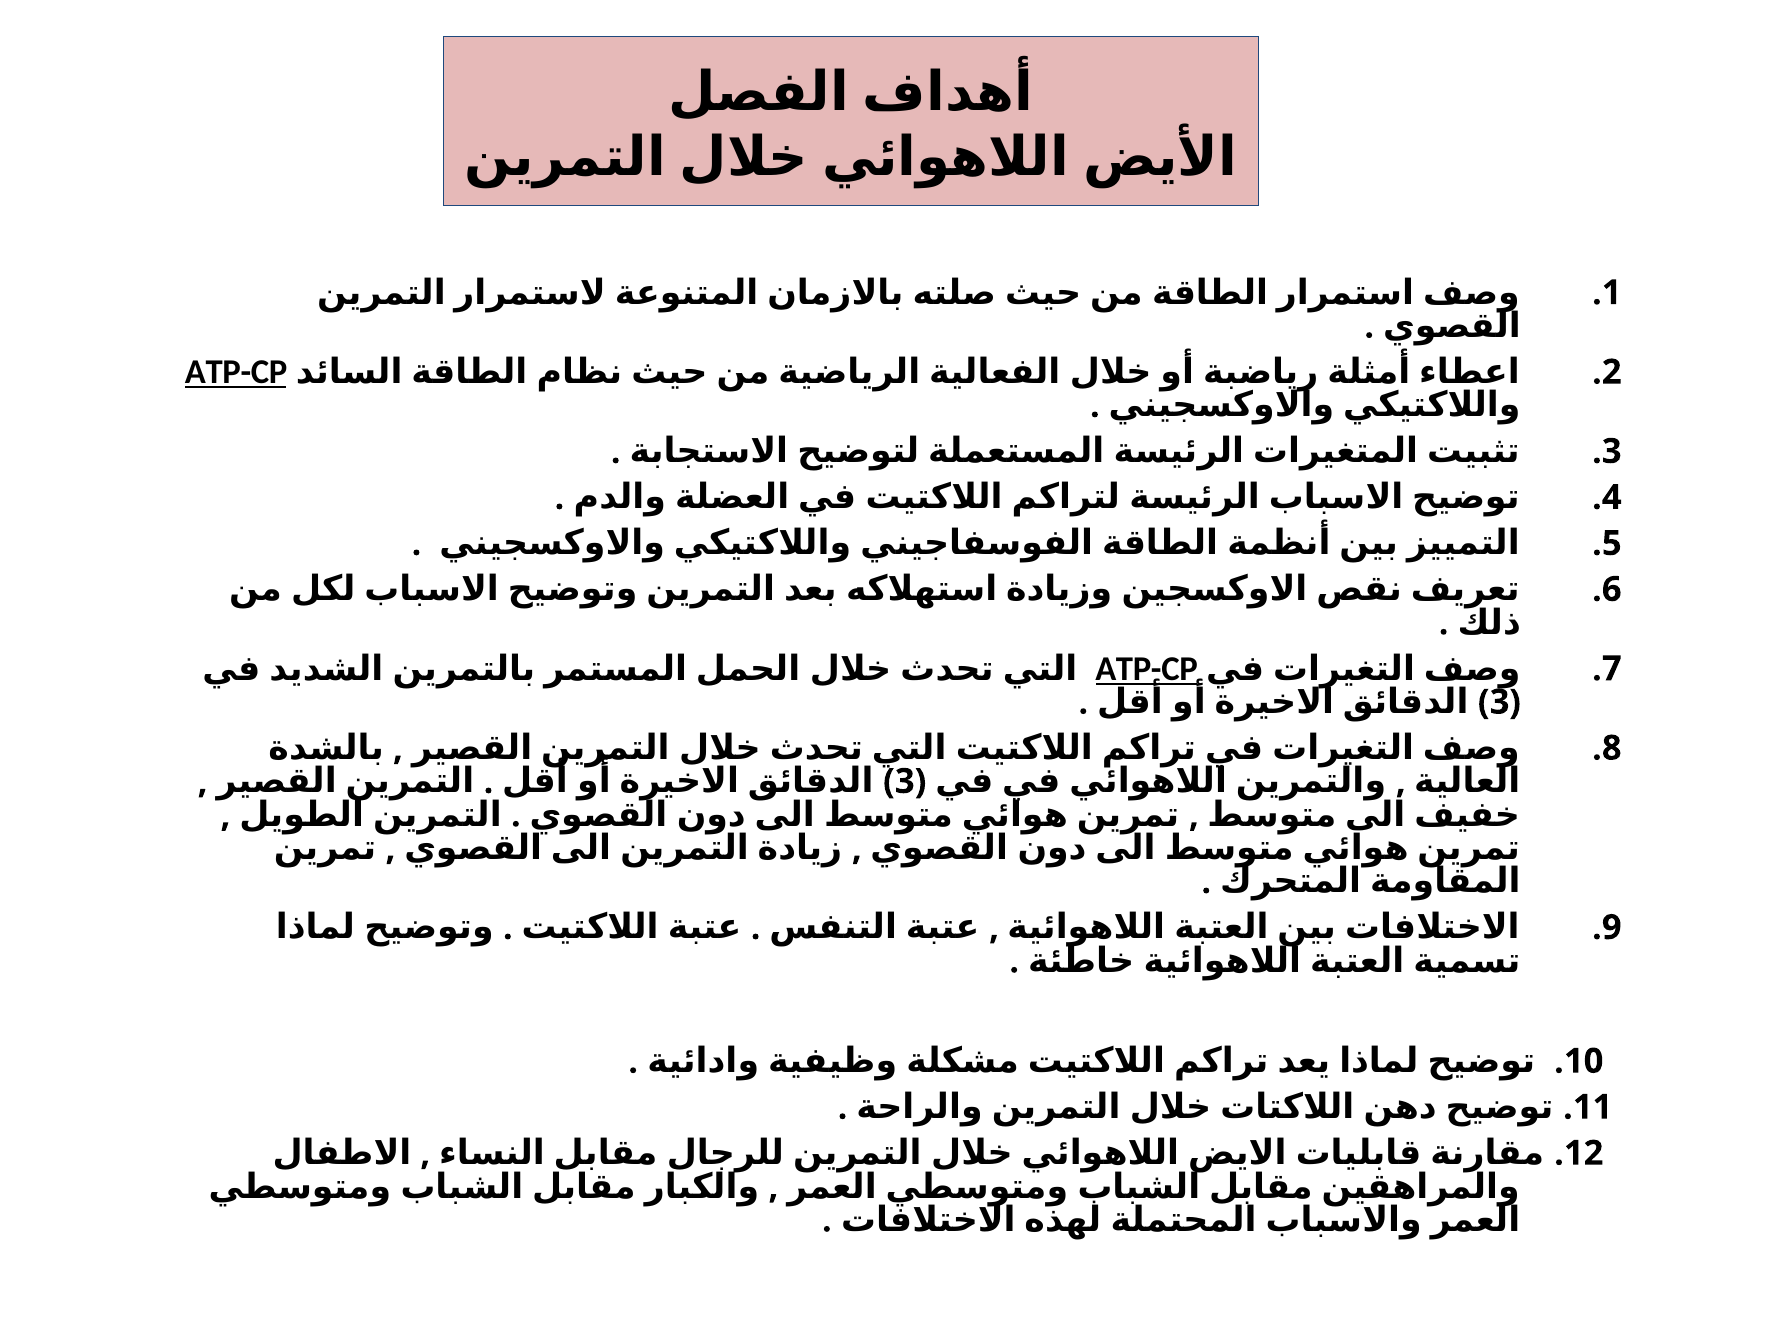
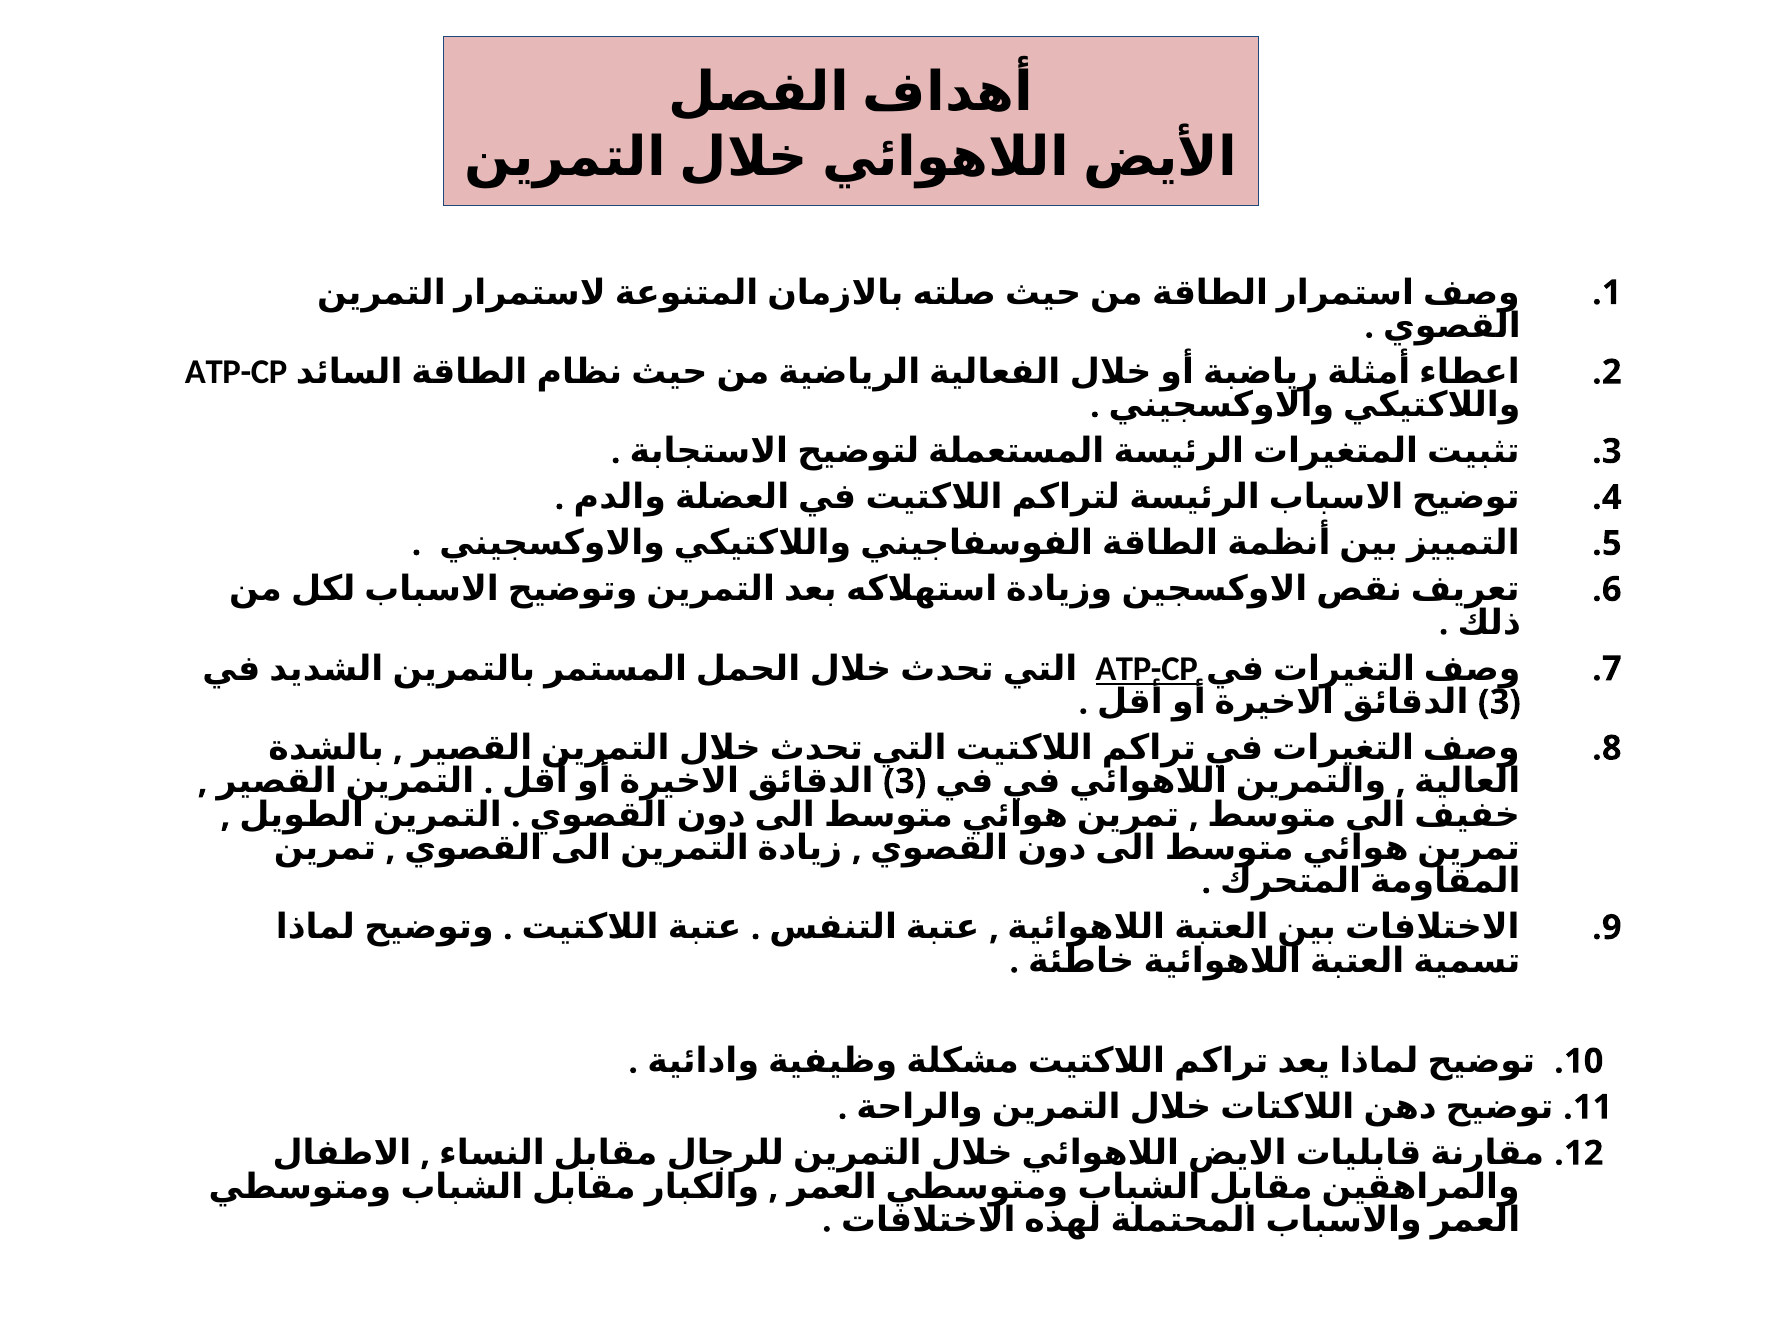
ATP-CP underline: present -> none (236, 372)
